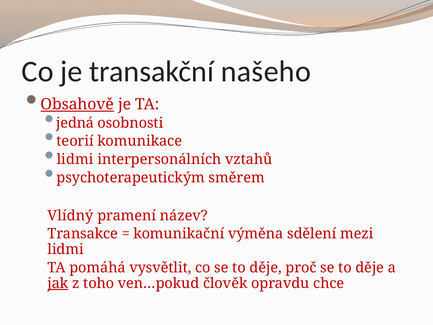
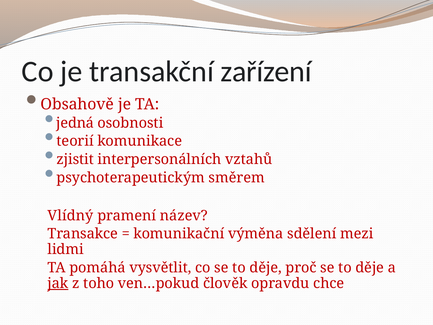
našeho: našeho -> zařízení (266, 72)
Obsahově underline: present -> none (77, 104)
lidmi: lidmi -> zjistit (75, 159)
